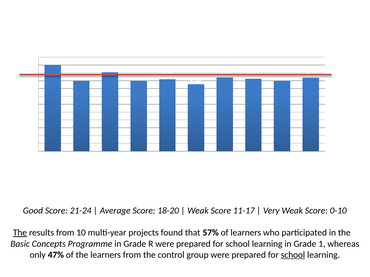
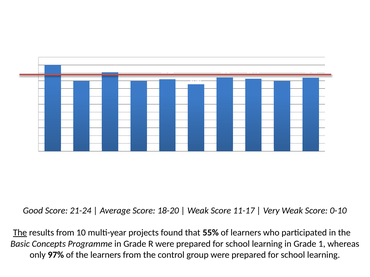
57%: 57% -> 55% (211, 233)
47%: 47% -> 97% (56, 255)
school underline: present -> none (293, 255)
